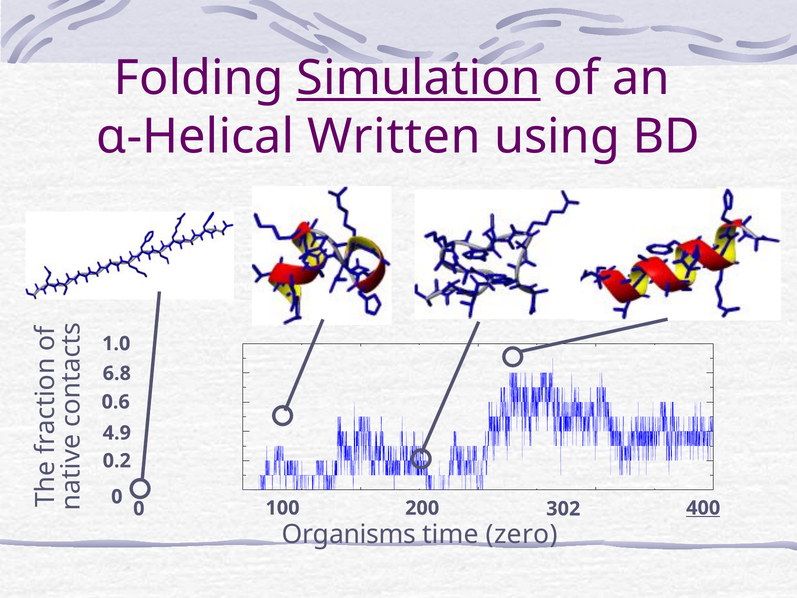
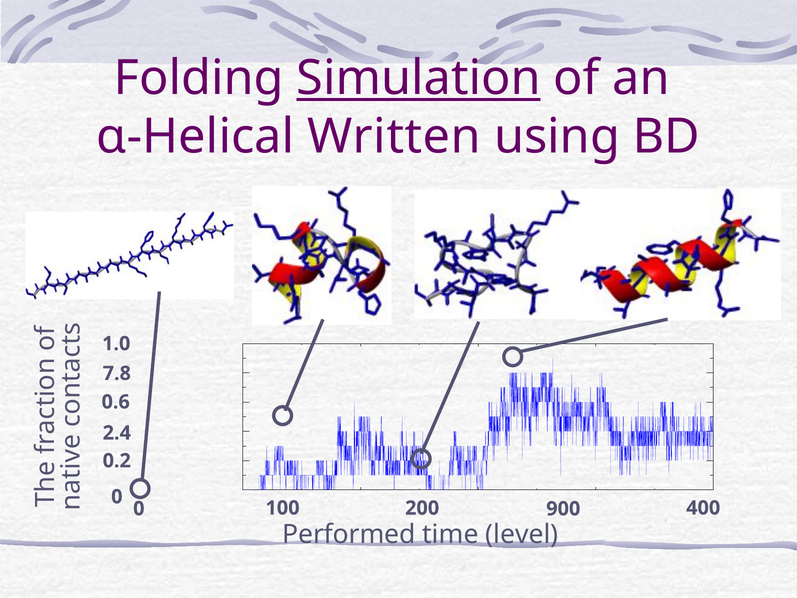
6.8: 6.8 -> 7.8 (117, 373)
4.9: 4.9 -> 2.4 (117, 433)
400 underline: present -> none (703, 508)
302: 302 -> 900 (563, 509)
Organisms: Organisms -> Performed (349, 534)
zero: zero -> level (522, 534)
